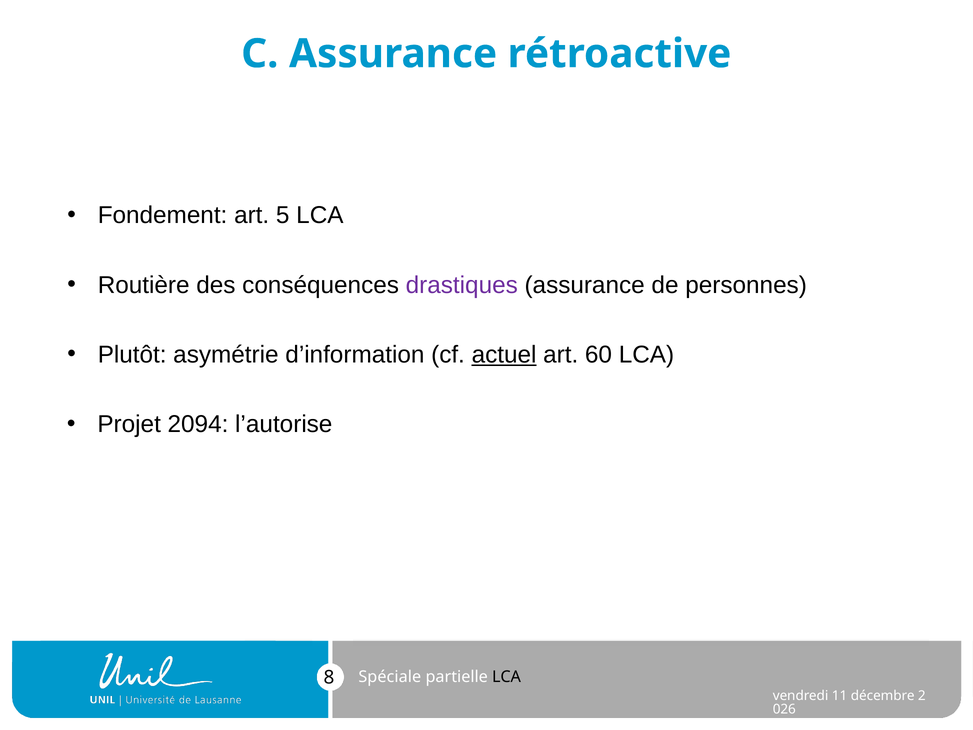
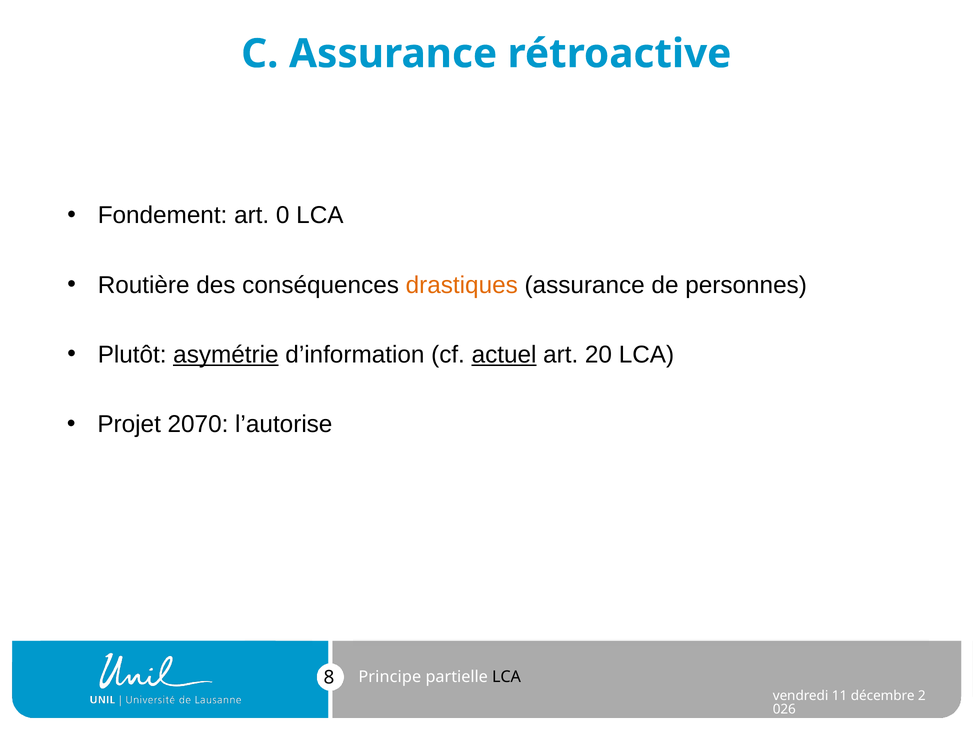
5: 5 -> 0 (283, 215)
drastiques colour: purple -> orange (462, 285)
asymétrie underline: none -> present (226, 355)
60: 60 -> 20 (598, 355)
2094: 2094 -> 2070 (198, 424)
Spéciale: Spéciale -> Principe (390, 677)
